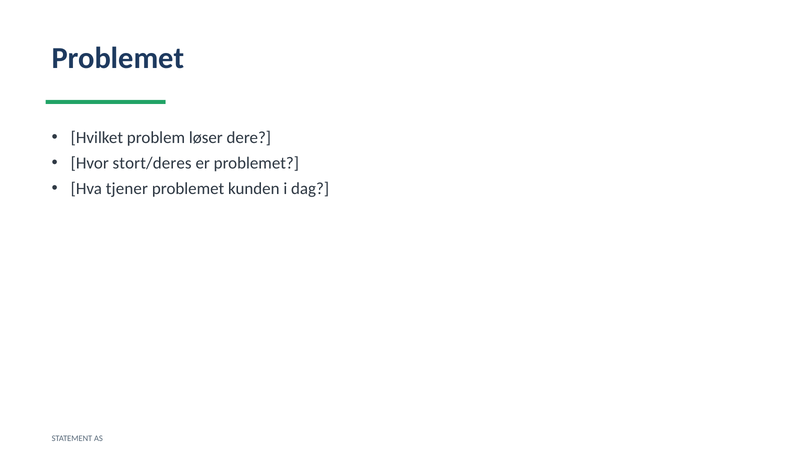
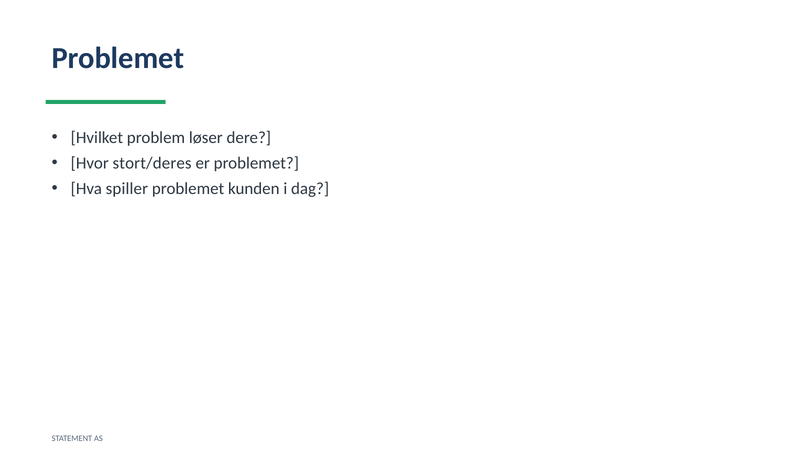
tjener: tjener -> spiller (127, 188)
